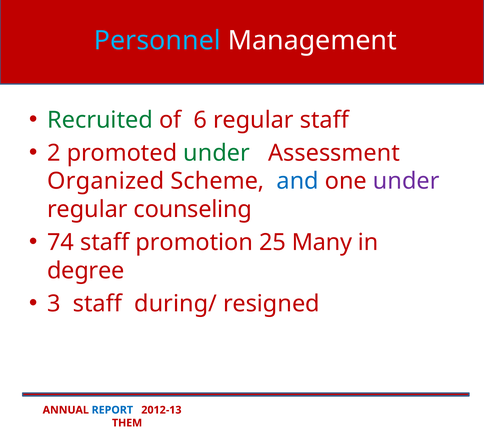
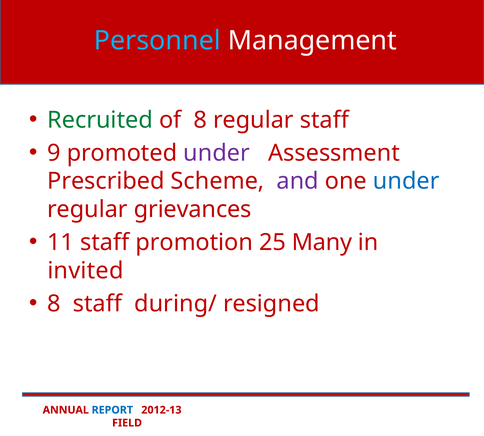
of 6: 6 -> 8 (200, 120)
2: 2 -> 9 (54, 153)
under colour: green -> purple (217, 153)
Organized: Organized -> Prescribed (106, 181)
and colour: blue -> purple (298, 181)
under colour: purple -> blue (406, 181)
counseling: counseling -> grievances (193, 209)
74: 74 -> 11 (61, 242)
degree: degree -> invited (85, 270)
3: 3 -> 8 (54, 303)
THEM: THEM -> FIELD (127, 423)
